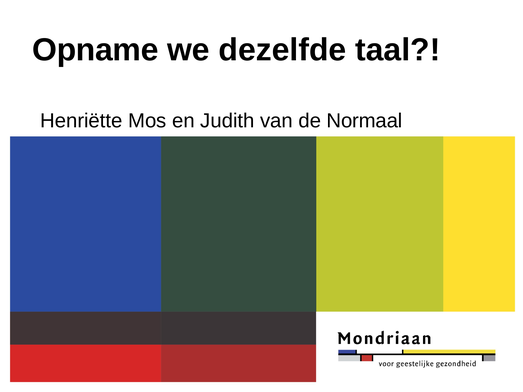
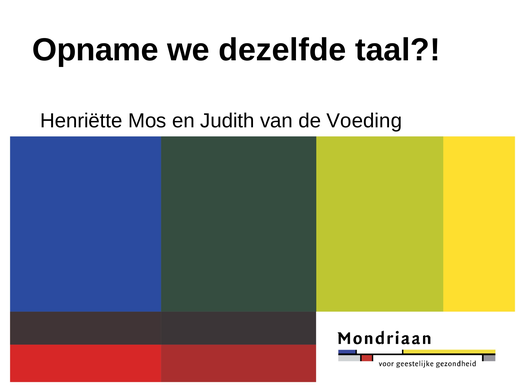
Normaal: Normaal -> Voeding (364, 121)
